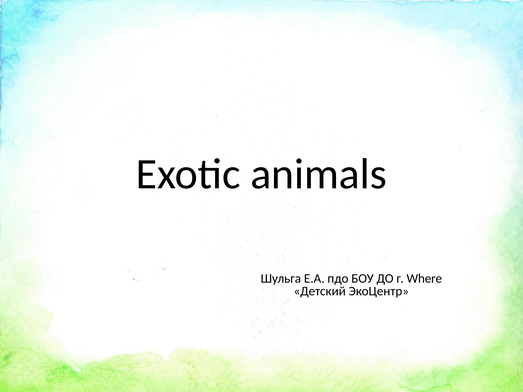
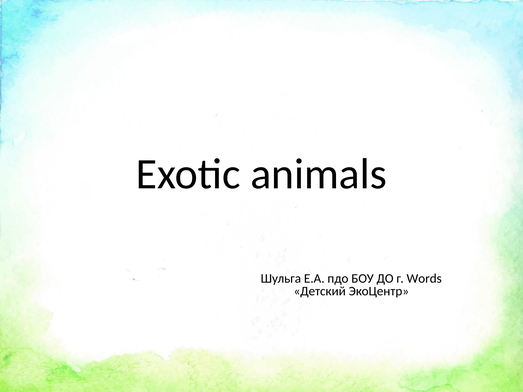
Where: Where -> Words (424, 279)
